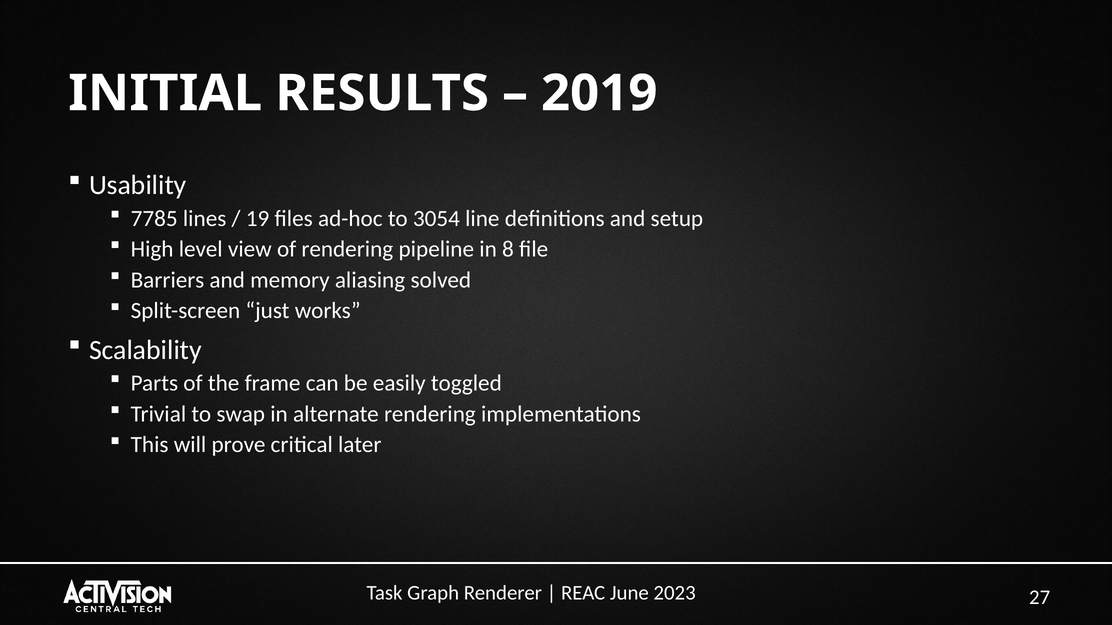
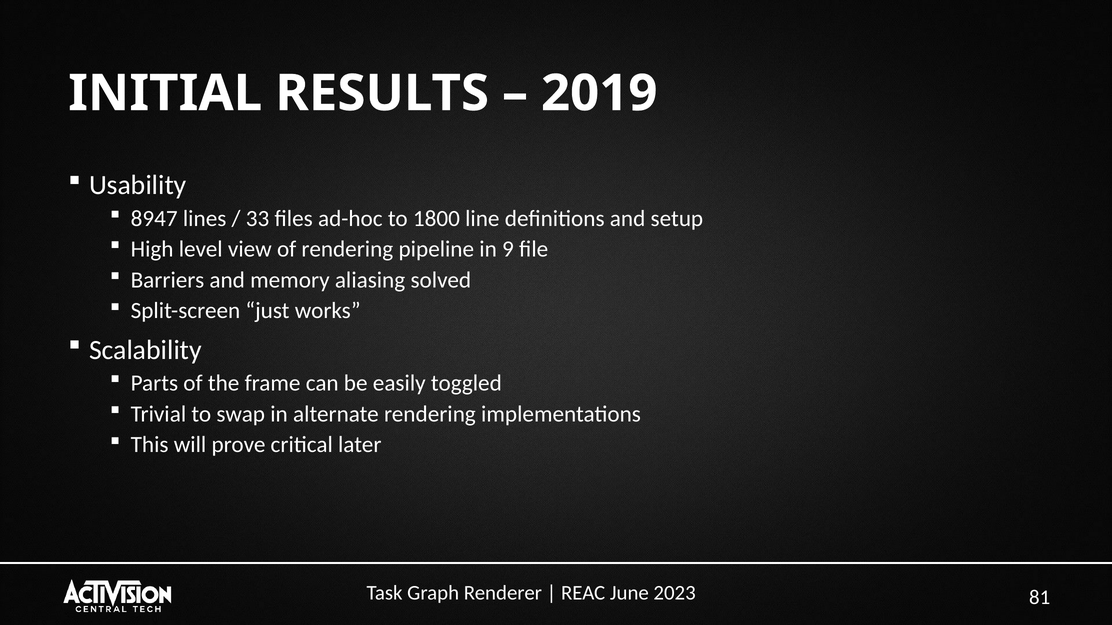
7785: 7785 -> 8947 (154, 219)
19: 19 -> 33 (258, 219)
3054: 3054 -> 1800 (436, 219)
8: 8 -> 9 (508, 249)
27: 27 -> 81 (1040, 598)
